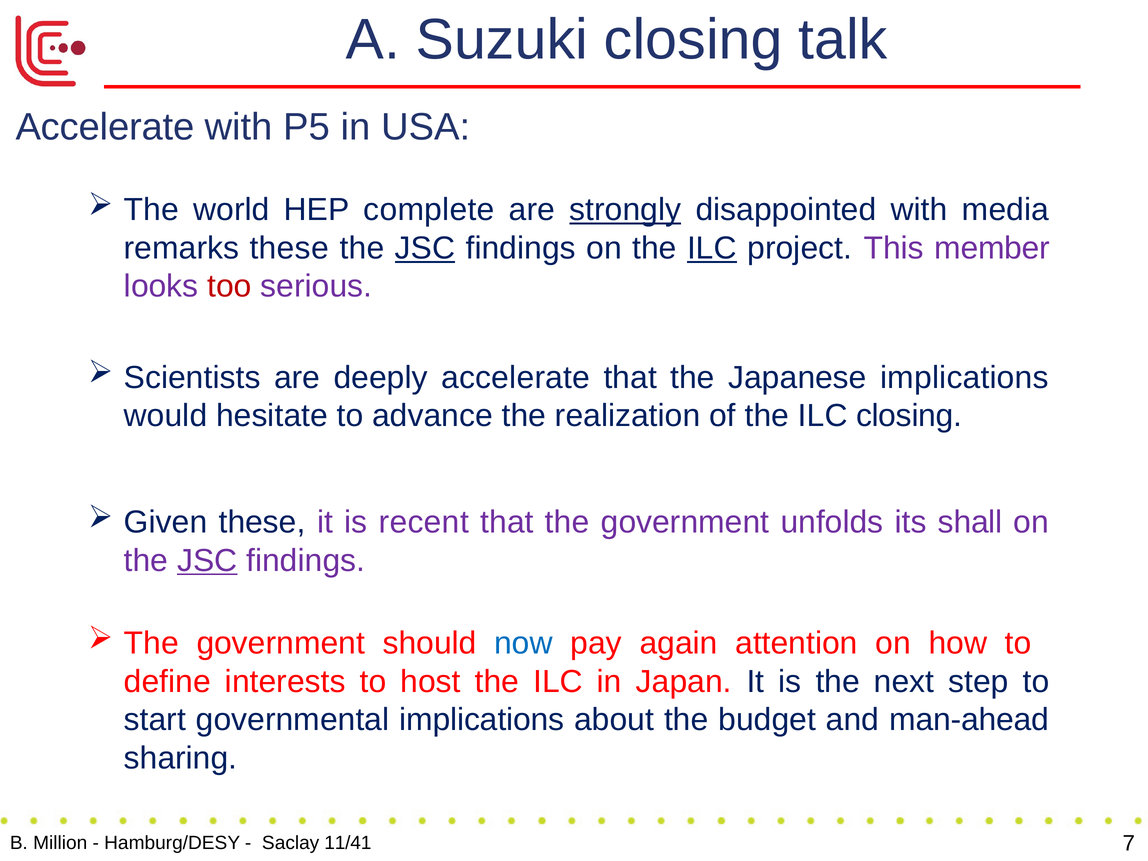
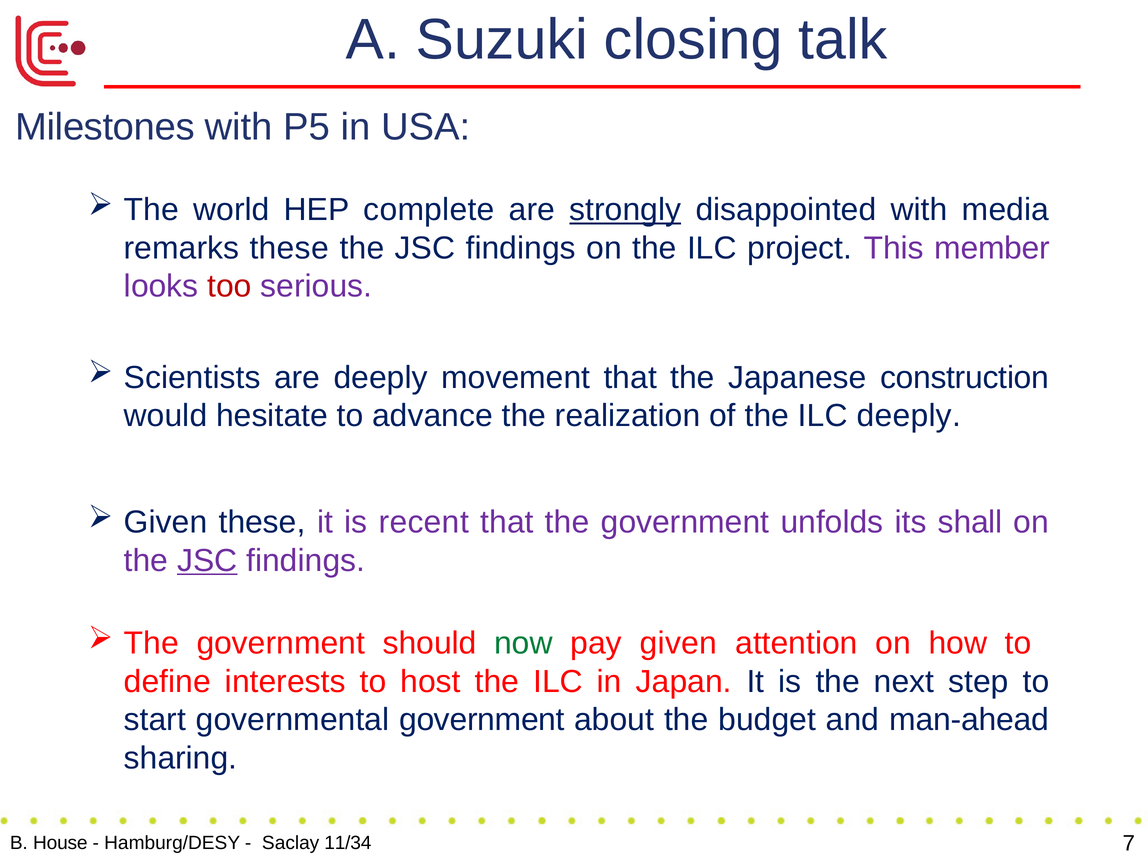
Accelerate: Accelerate -> Milestones (105, 127)
JSC underline: present -> none (425, 248)
ILC underline: present -> none (712, 248)
deeply accelerate: accelerate -> movement (516, 378)
Japanese implications: implications -> construction (965, 378)
ILC closing: closing -> deeply (909, 416)
now colour: blue -> green (524, 643)
pay again: again -> given (678, 643)
governmental implications: implications -> government (482, 720)
Million: Million -> House (60, 843)
11/41: 11/41 -> 11/34 (348, 843)
